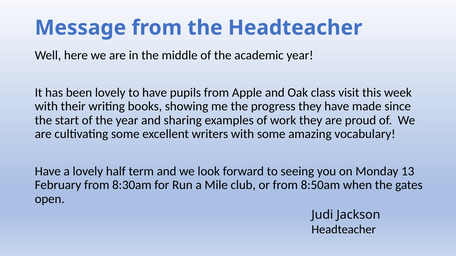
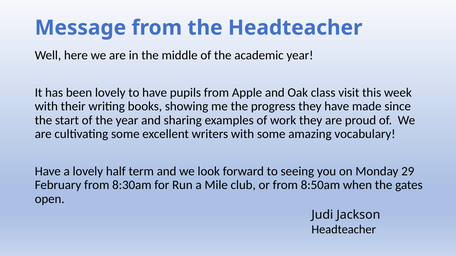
13: 13 -> 29 (408, 172)
